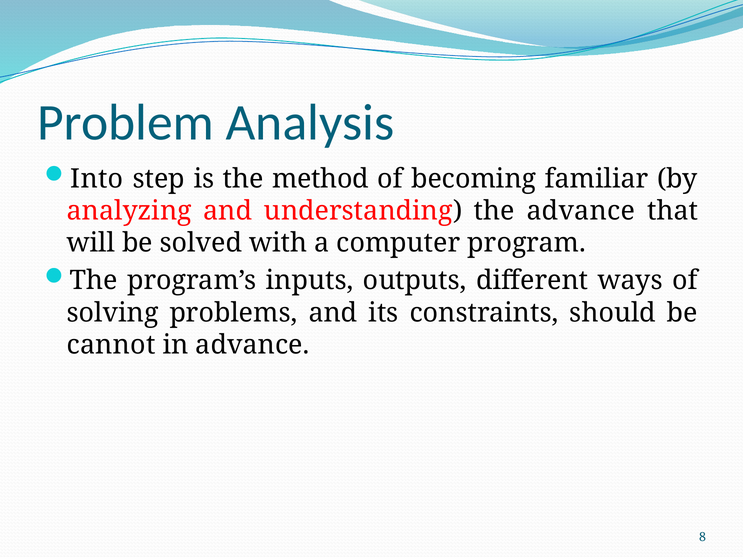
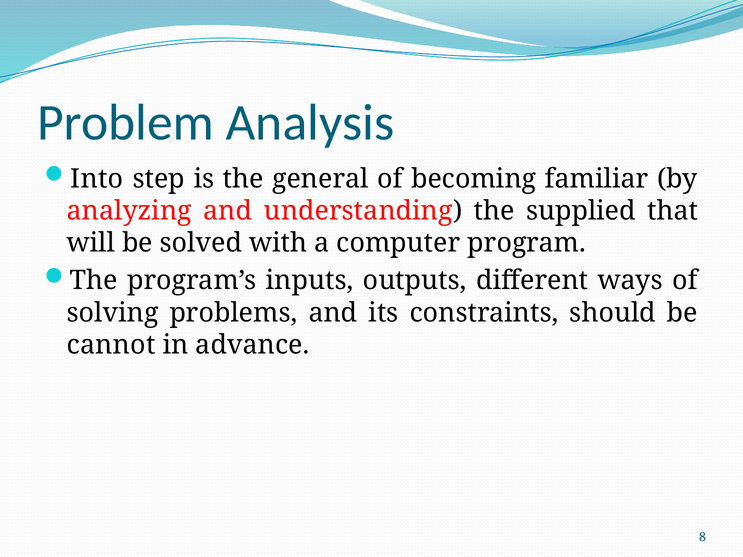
method: method -> general (320, 179)
the advance: advance -> supplied (581, 211)
